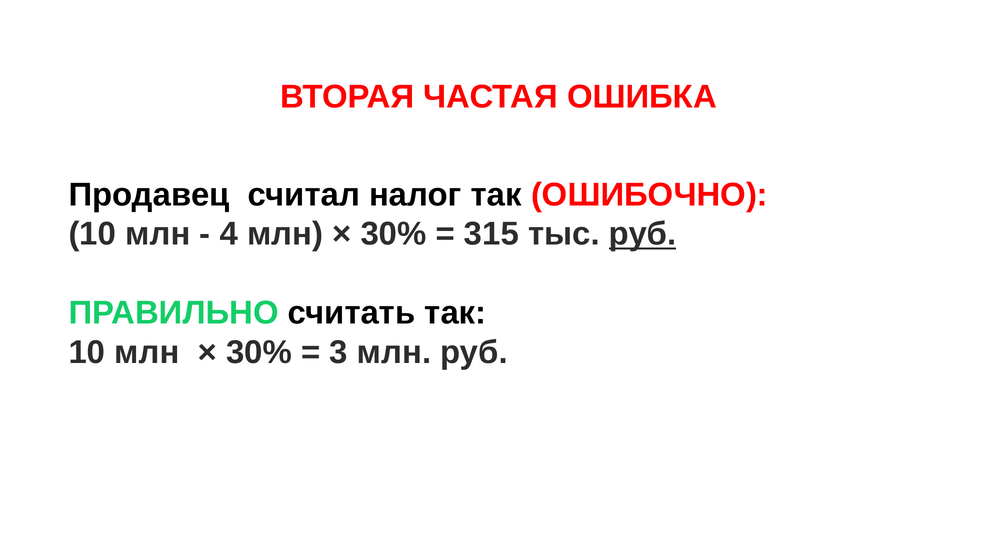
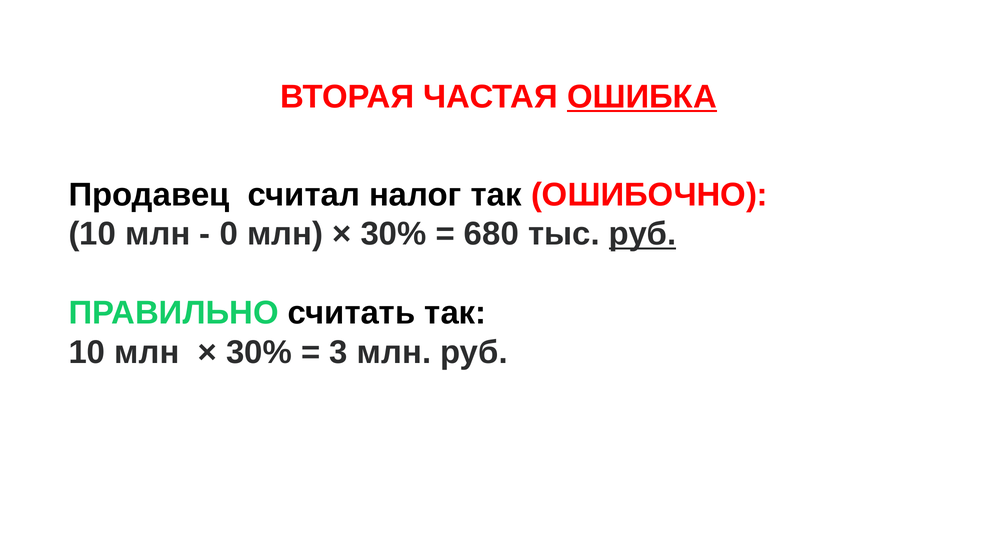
ОШИБКА underline: none -> present (642, 97)
4: 4 -> 0 (229, 234)
315: 315 -> 680 (491, 234)
